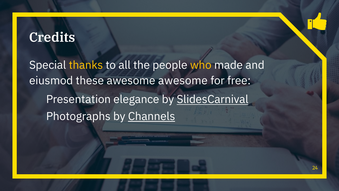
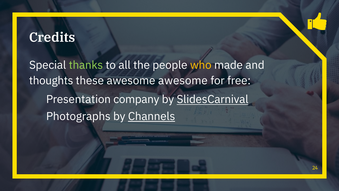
thanks colour: yellow -> light green (86, 65)
eiusmod: eiusmod -> thoughts (51, 81)
elegance: elegance -> company (136, 99)
